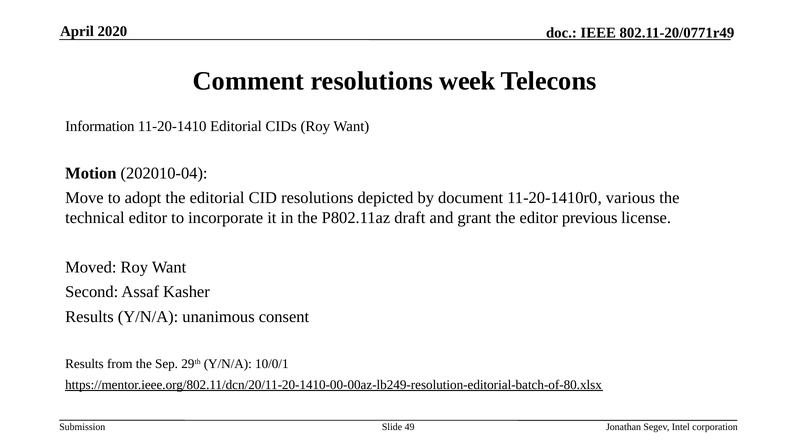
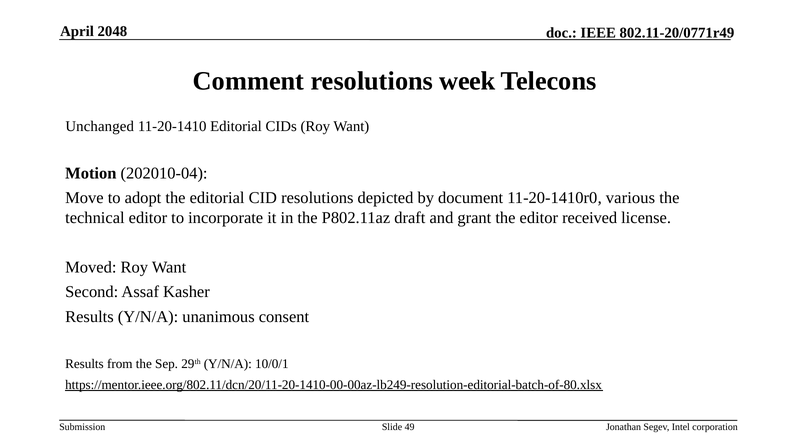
2020: 2020 -> 2048 (112, 31)
Information: Information -> Unchanged (100, 126)
previous: previous -> received (590, 217)
